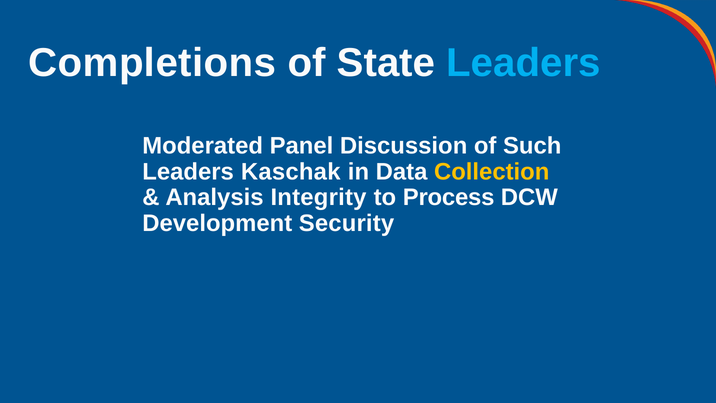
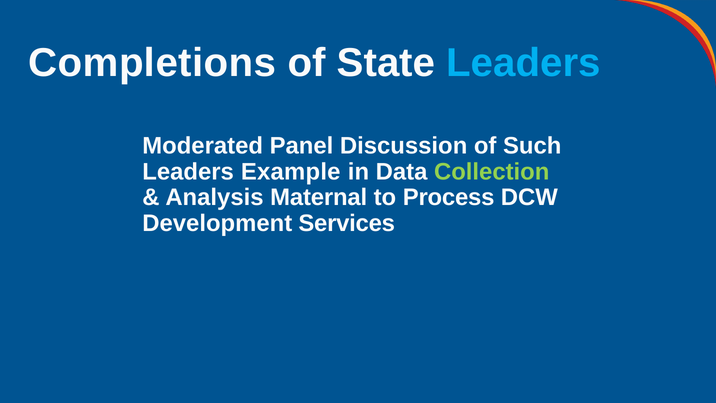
Kaschak: Kaschak -> Example (291, 172)
Collection colour: yellow -> light green (492, 172)
Integrity: Integrity -> Maternal (319, 197)
Security: Security -> Services (347, 223)
